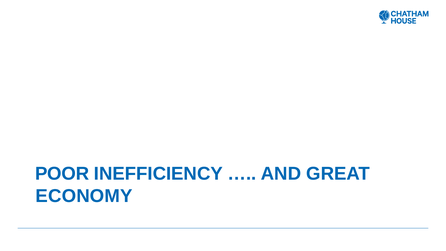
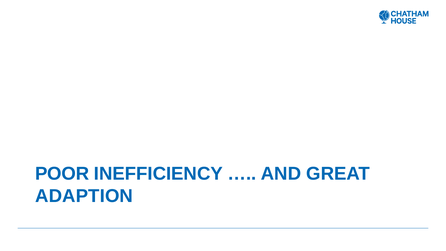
ECONOMY: ECONOMY -> ADAPTION (84, 196)
